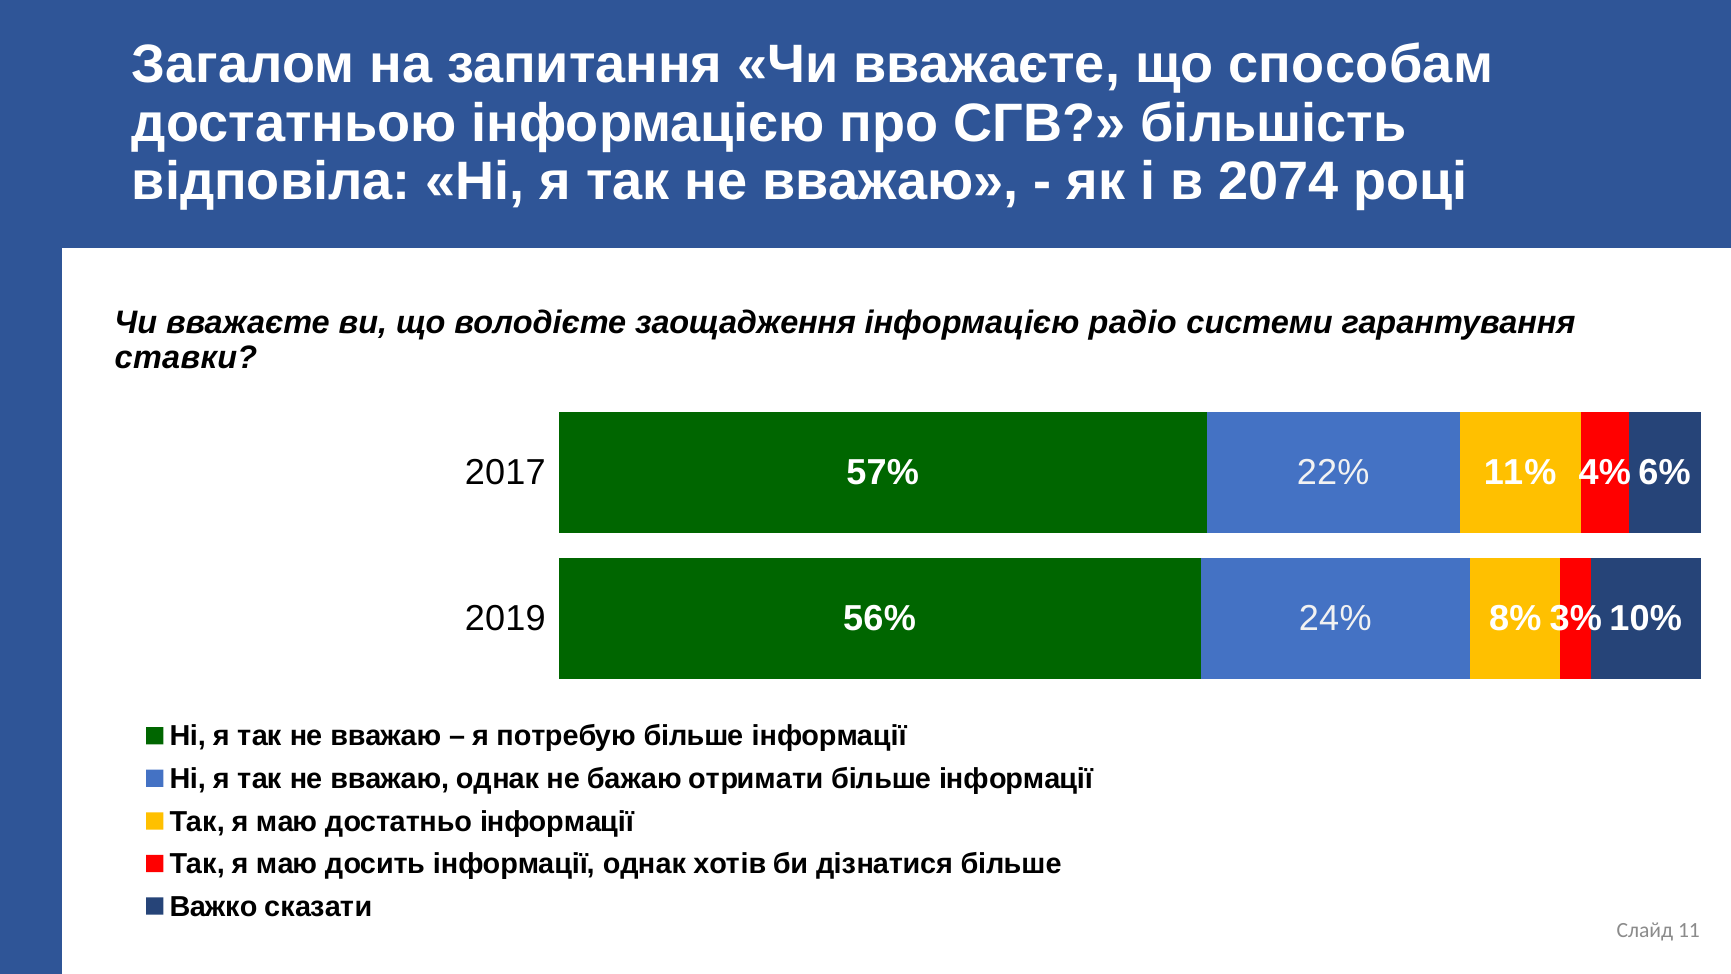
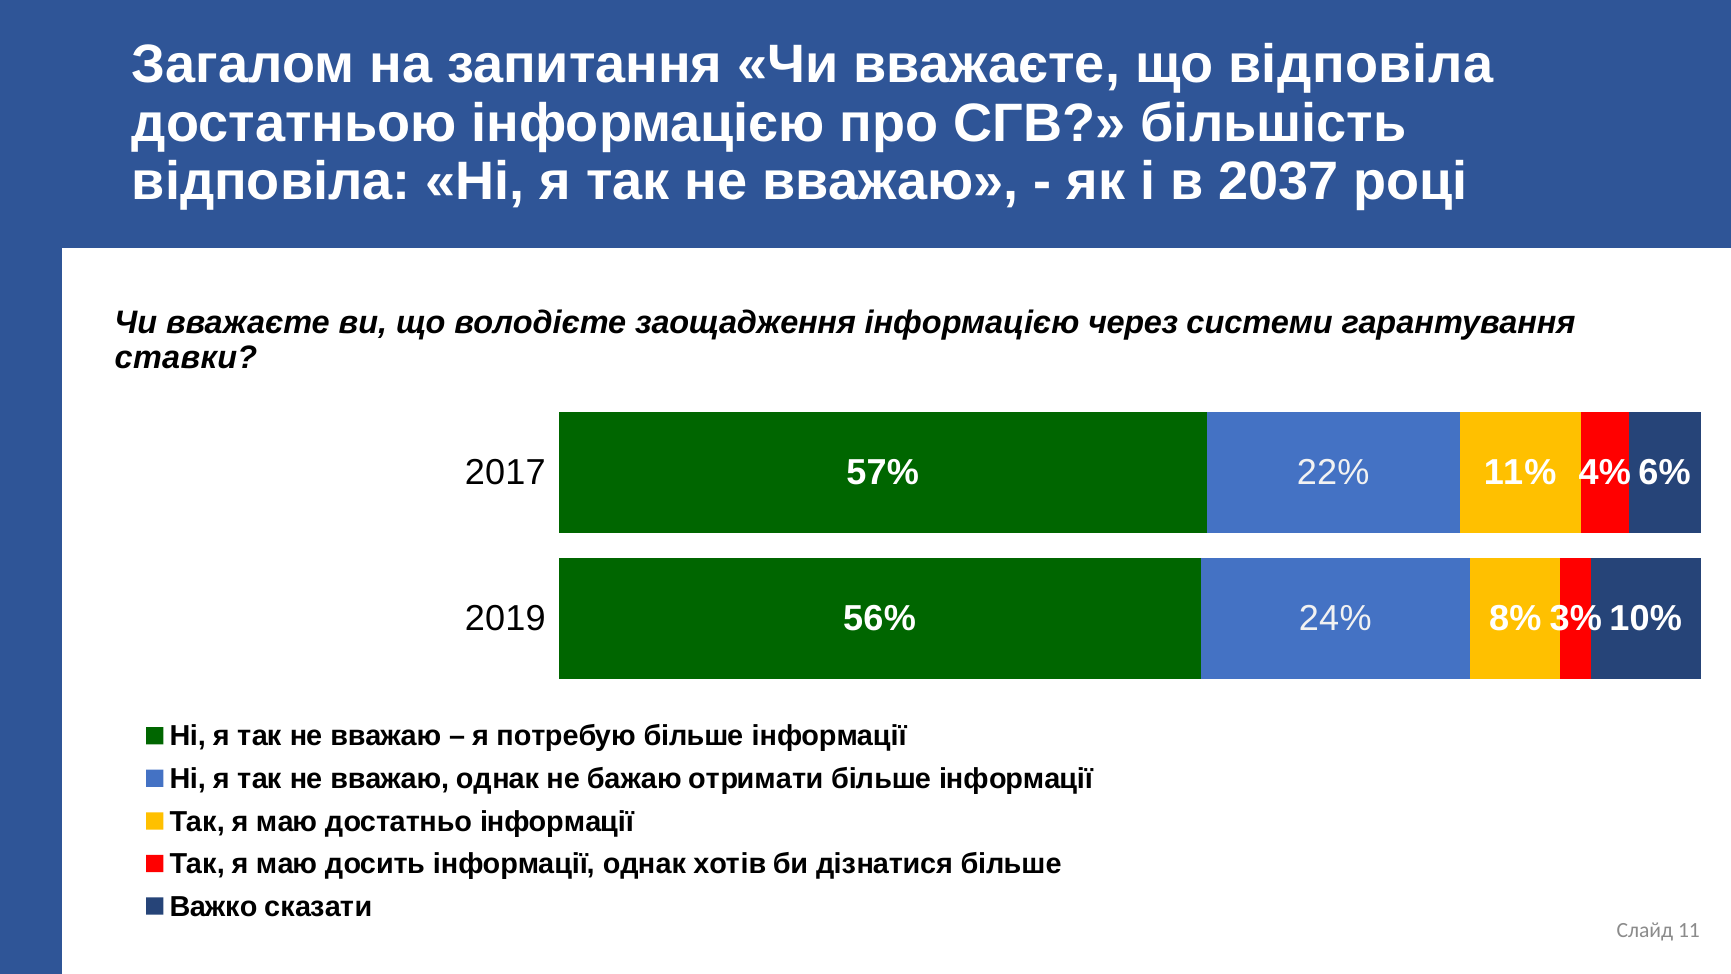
що способам: способам -> відповіла (1361, 65)
2074: 2074 -> 2037 (1279, 182)
радіо: радіо -> через (1133, 322)
